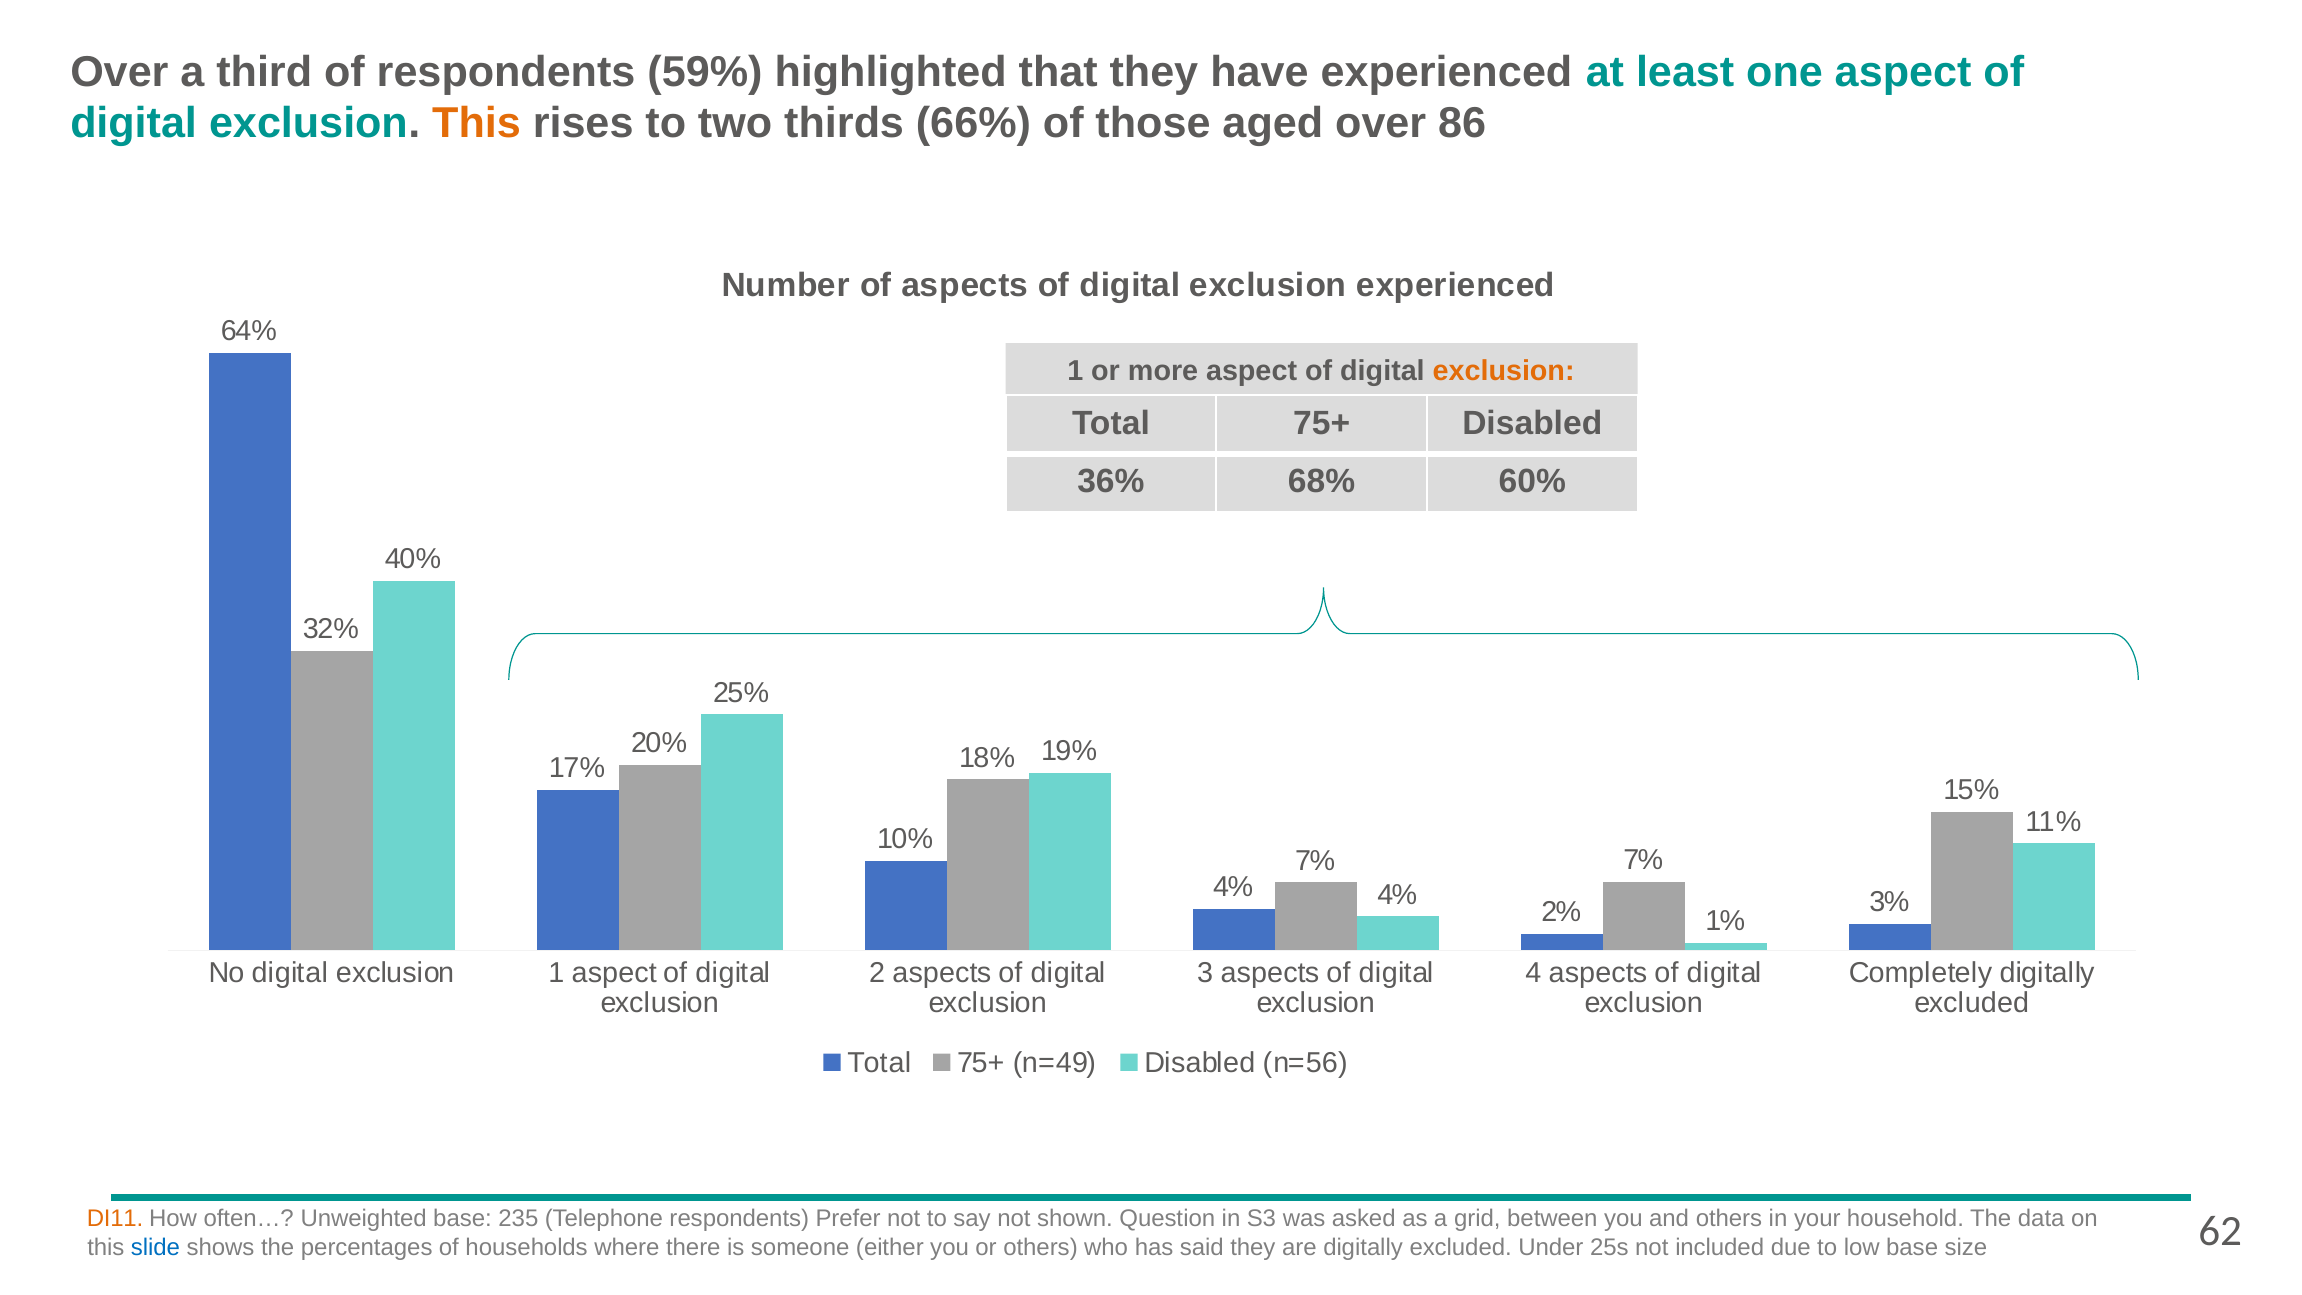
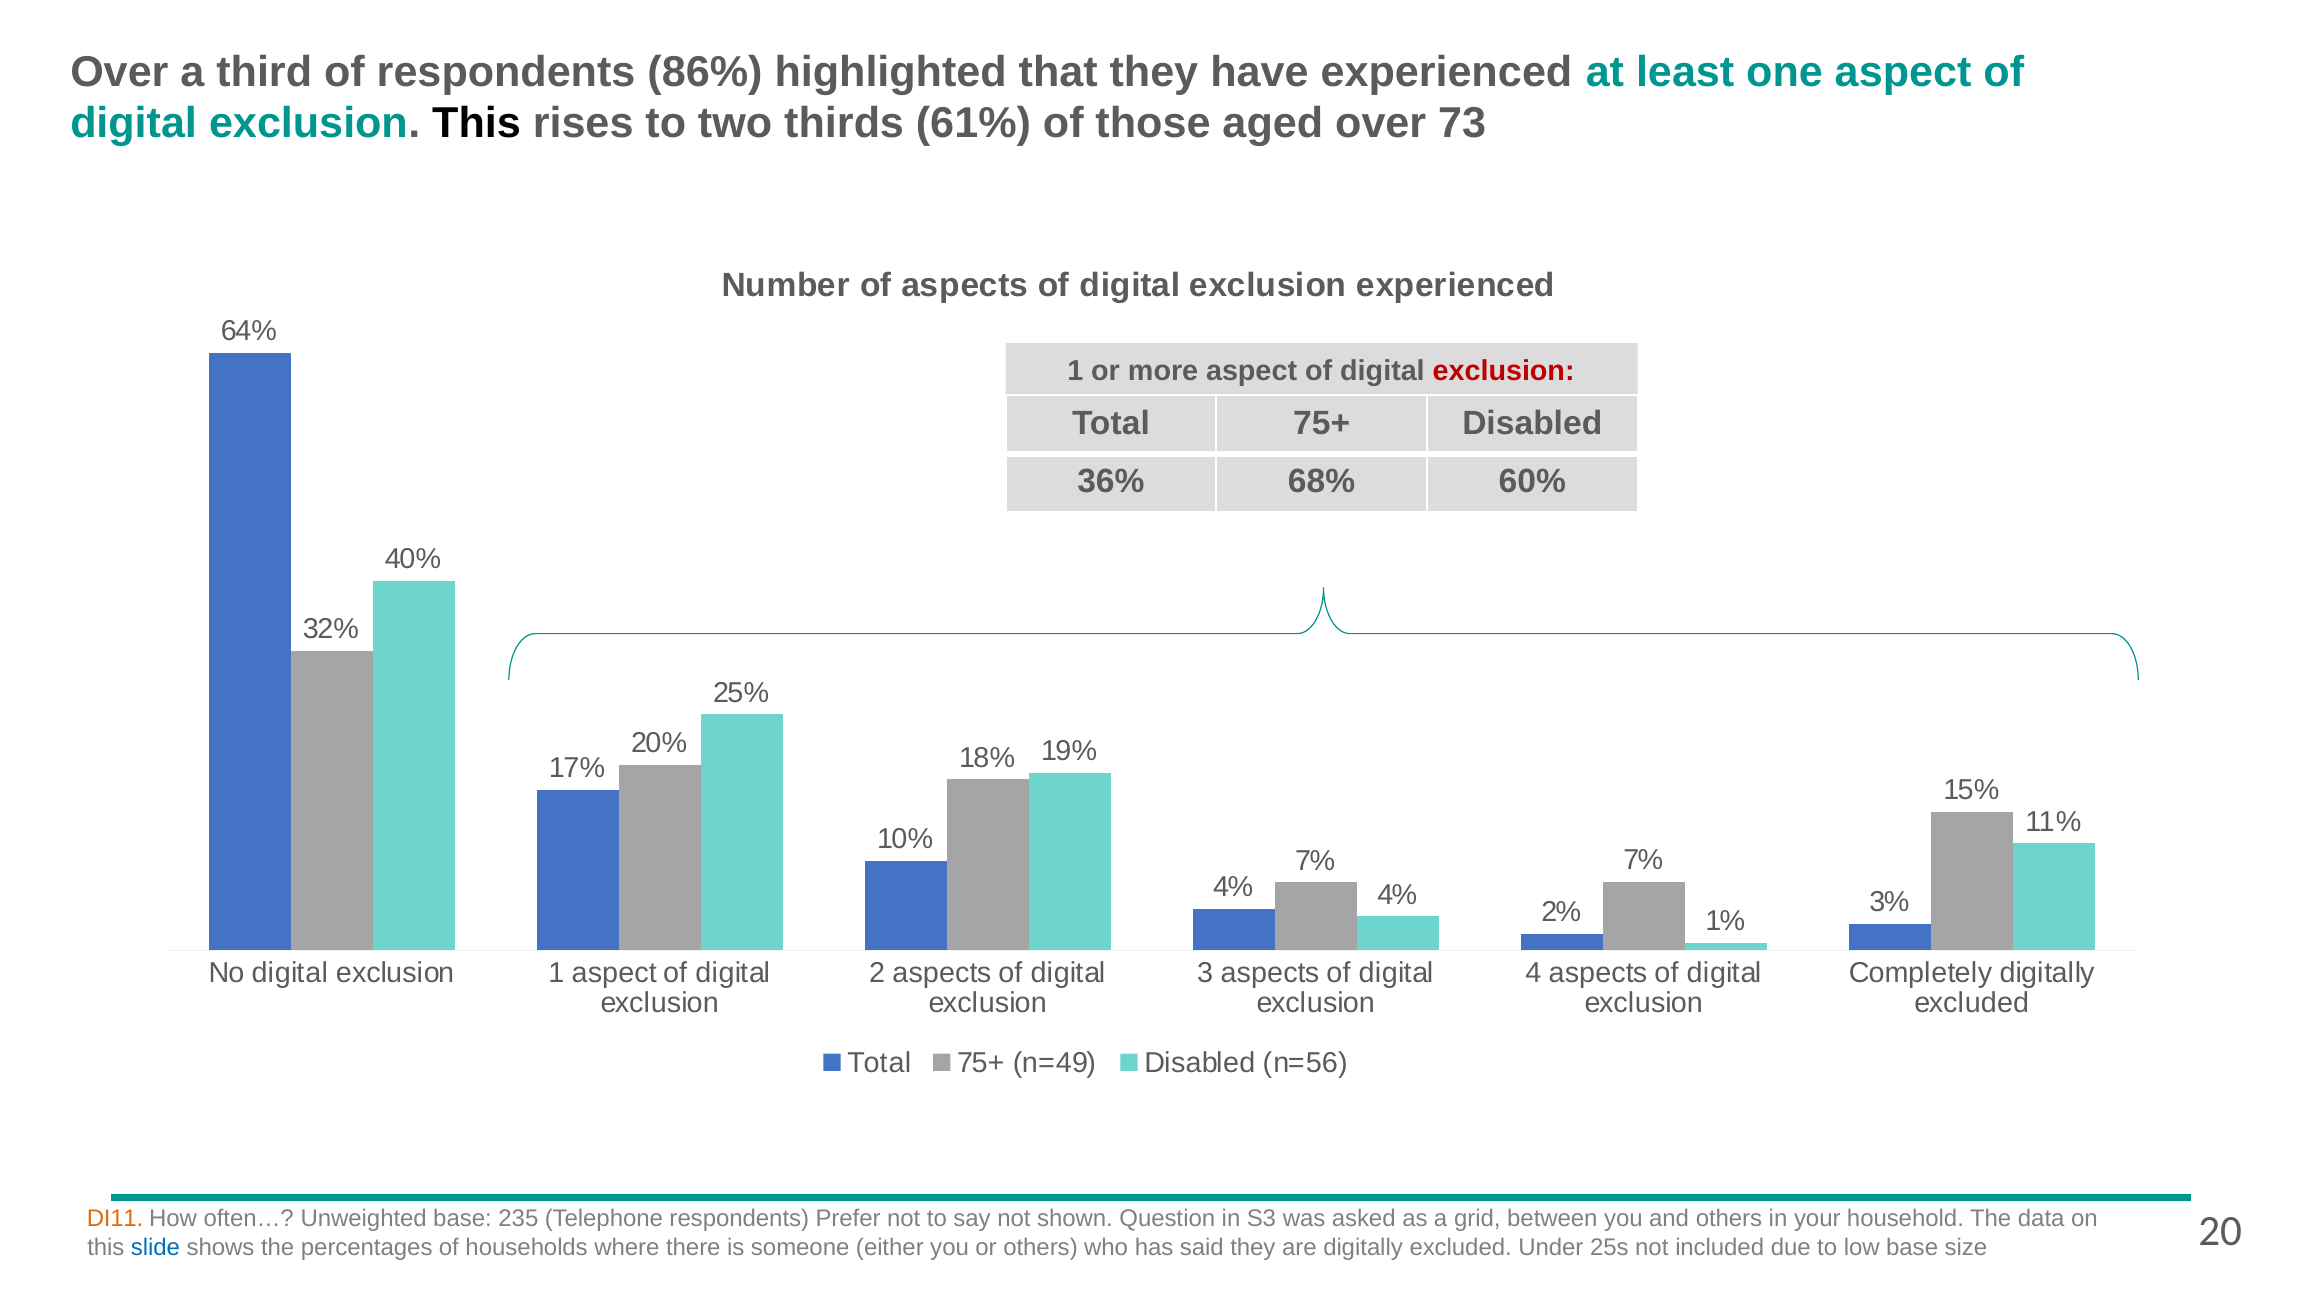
59%: 59% -> 86% (705, 72)
This colour: orange -> black (477, 124)
66%: 66% -> 61% (973, 124)
86: 86 -> 73 (1462, 124)
exclusion colour: orange -> red (1504, 371)
62: 62 -> 20 (2220, 1231)
